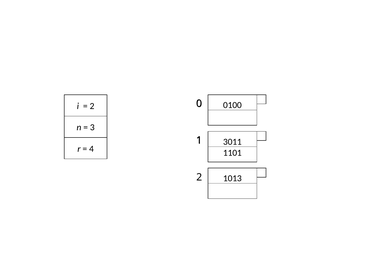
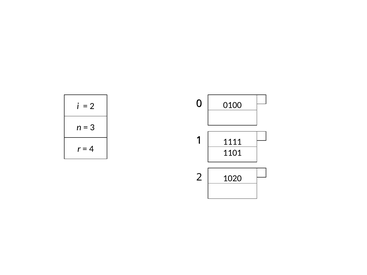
3011: 3011 -> 1111 (232, 142)
1013: 1013 -> 1020 (232, 179)
